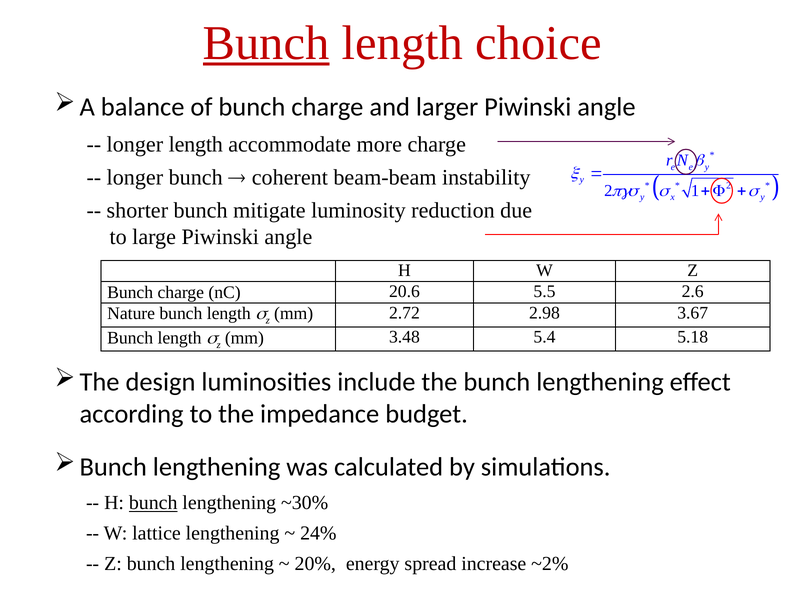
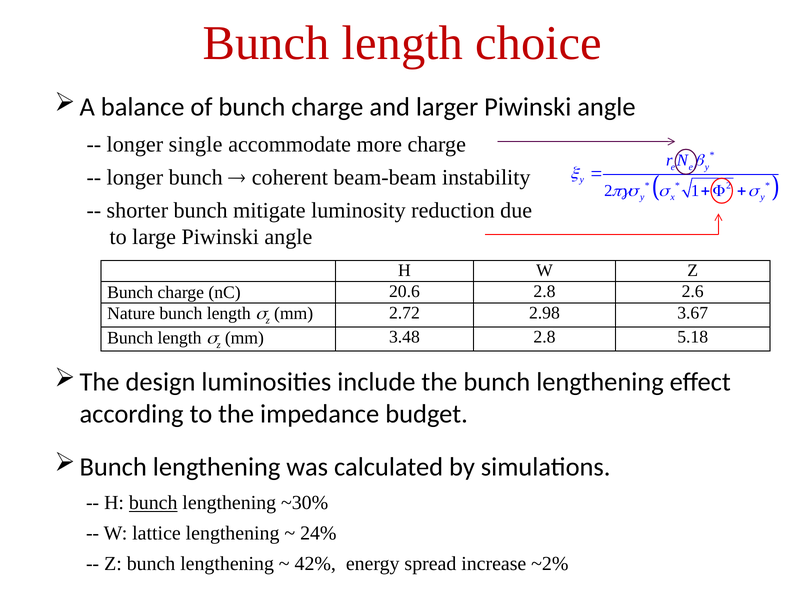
Bunch underline: present -> none (266, 43)
longer length: length -> single (196, 144)
20.6 5.5: 5.5 -> 2.8 (544, 292)
3.48 5.4: 5.4 -> 2.8 (544, 337)
20%: 20% -> 42% (315, 564)
